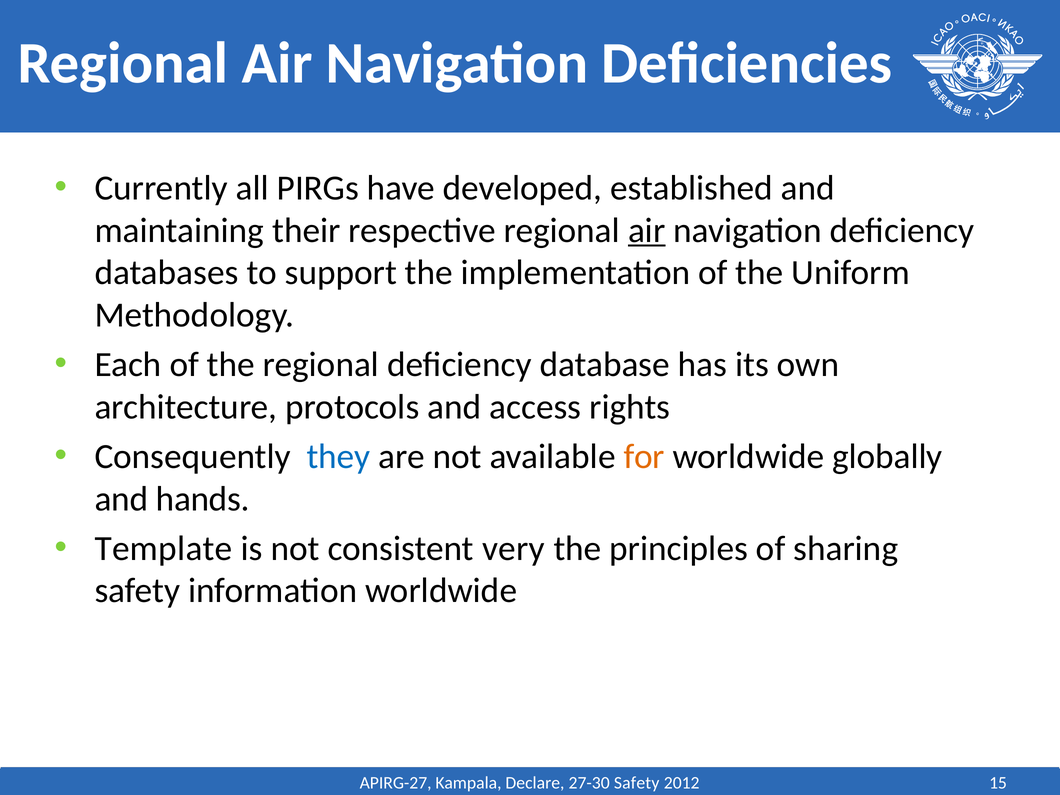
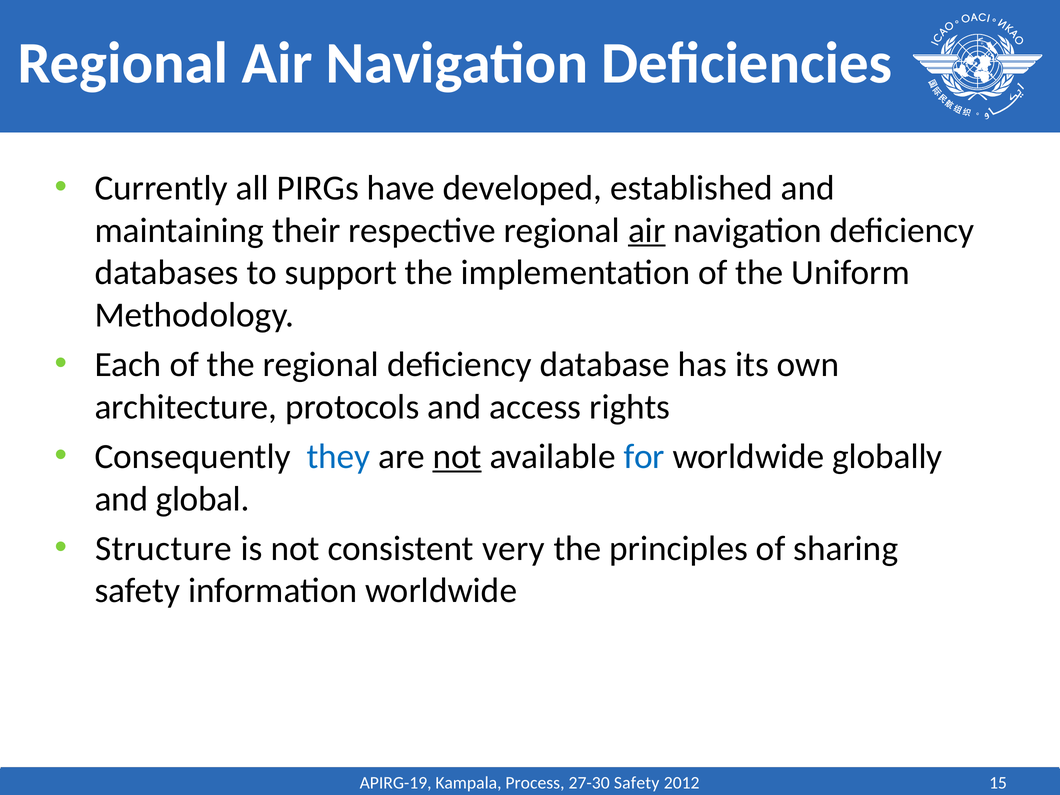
not underline: none -> present (457, 456)
for colour: orange -> blue (644, 456)
hands: hands -> global (203, 499)
Template: Template -> Structure (163, 548)
APIRG-27: APIRG-27 -> APIRG-19 (396, 783)
Declare: Declare -> Process (535, 783)
